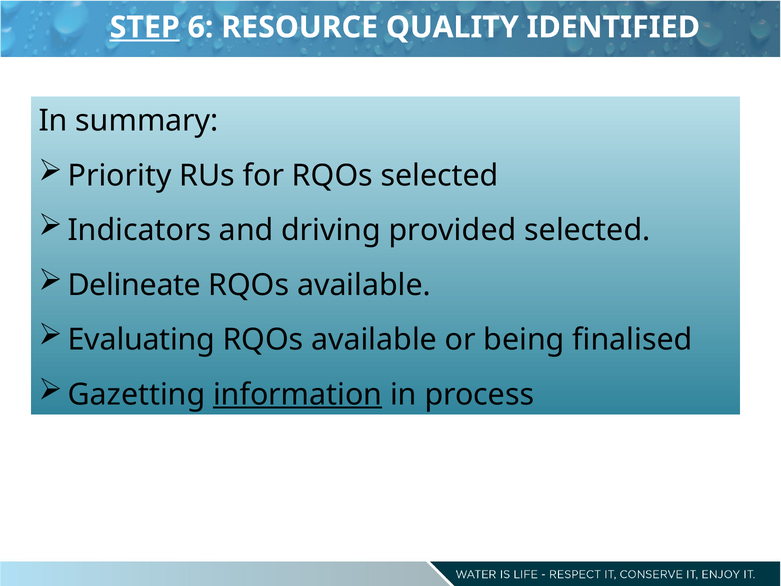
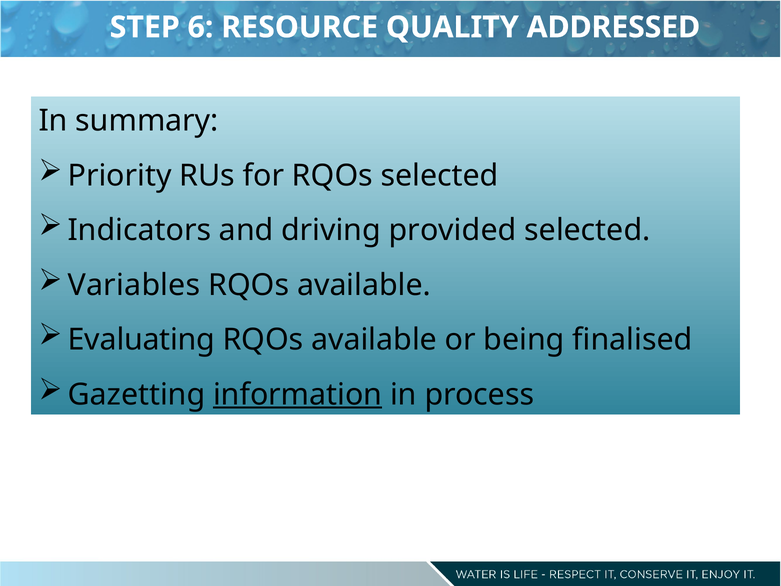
STEP underline: present -> none (145, 27)
IDENTIFIED: IDENTIFIED -> ADDRESSED (613, 27)
Delineate: Delineate -> Variables (134, 285)
